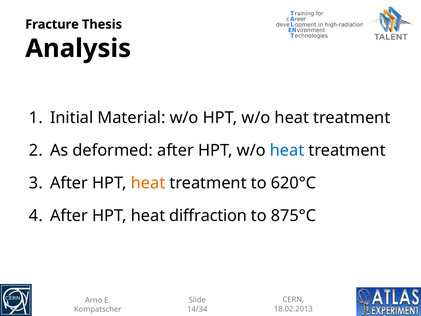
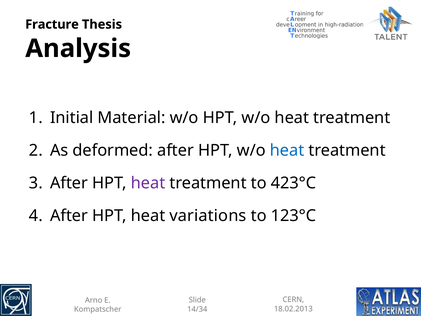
heat colour: orange -> purple (148, 183)
620°C: 620°C -> 423°C (294, 183)
diffraction: diffraction -> variations (208, 216)
875°C: 875°C -> 123°C (294, 216)
